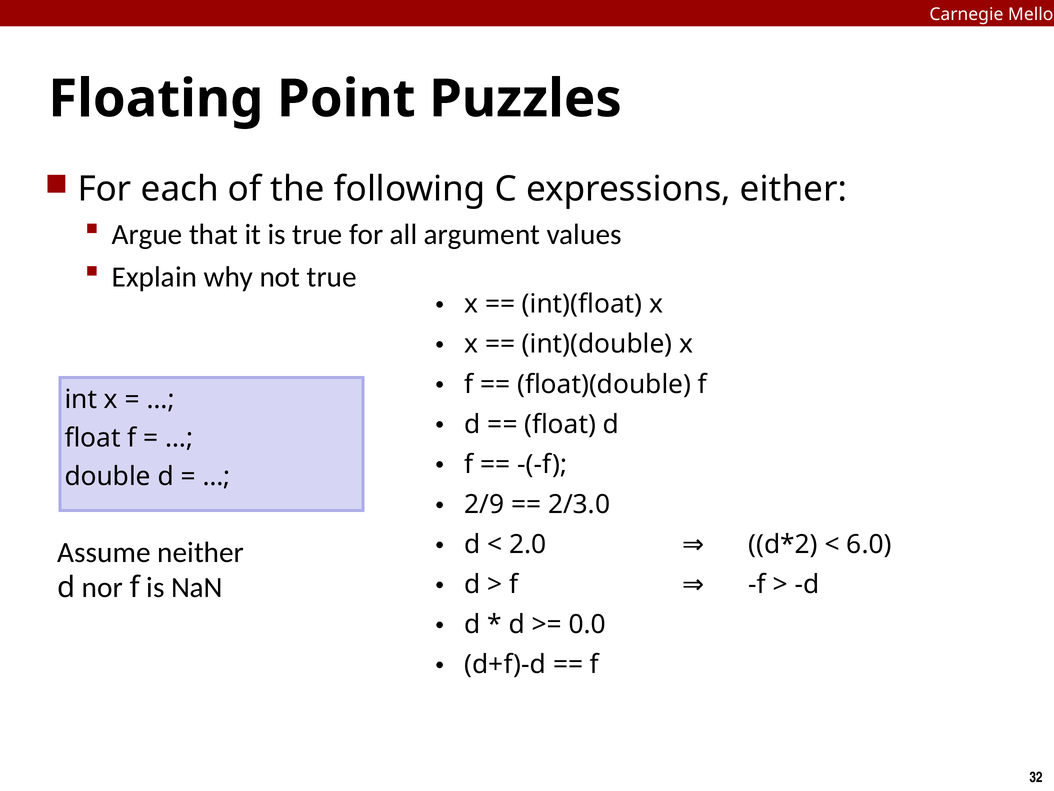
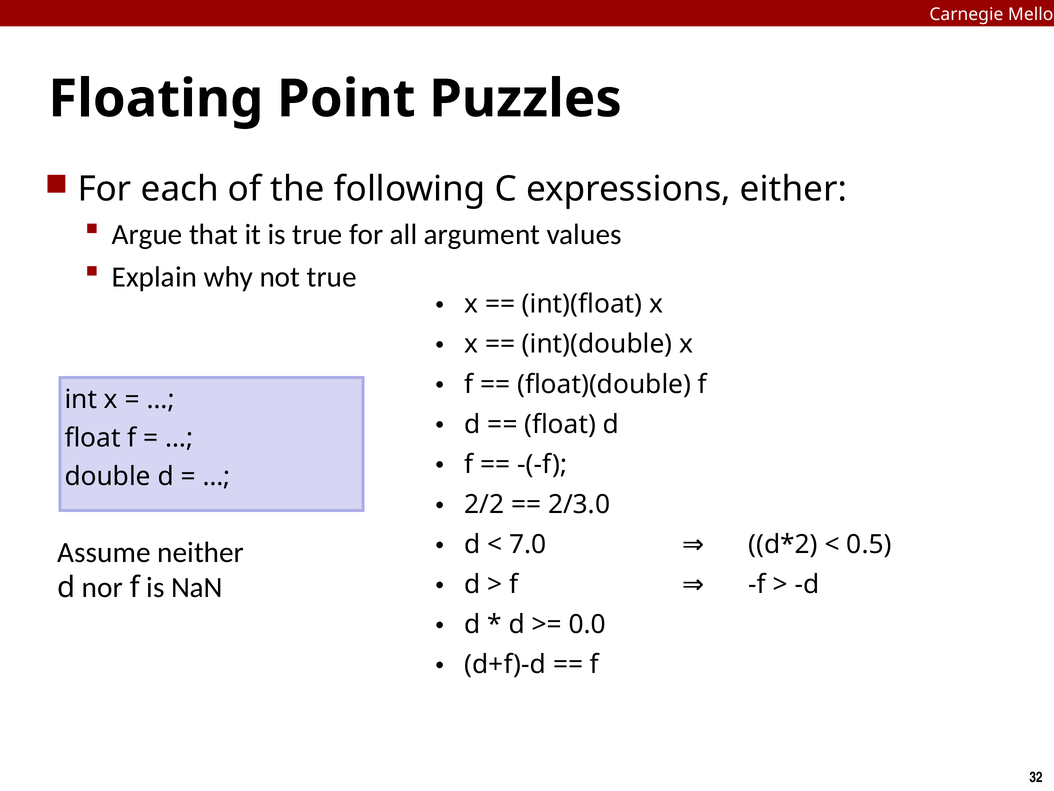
2/9: 2/9 -> 2/2 (484, 504)
2.0: 2.0 -> 7.0 (528, 544)
6.0: 6.0 -> 0.5 (869, 544)
